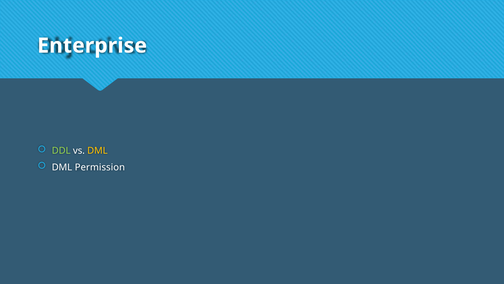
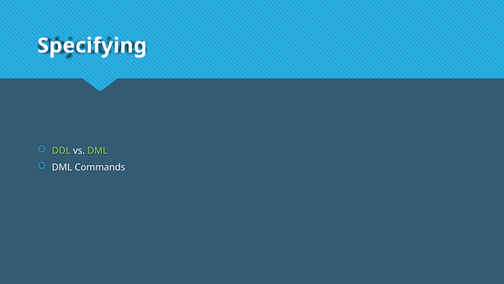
Enterprise: Enterprise -> Specifying (92, 46)
DML colour: yellow -> light green (97, 151)
Permission: Permission -> Commands (100, 167)
